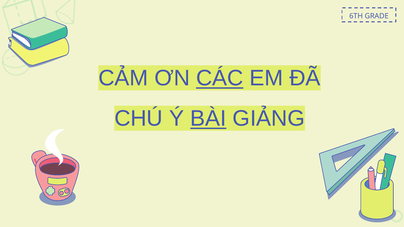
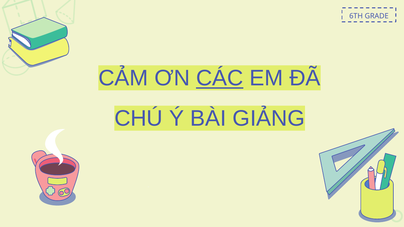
BÀI underline: present -> none (208, 119)
